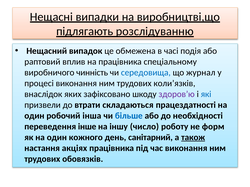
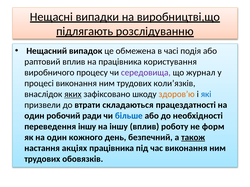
спеціальному: спеціальному -> користування (170, 62)
чинність: чинність -> процесу (92, 73)
середовища colour: blue -> purple (146, 73)
яких underline: none -> present (73, 94)
здоров’ю colour: purple -> orange (177, 94)
інша: інша -> ради (92, 116)
переведення інше: інше -> іншу (87, 127)
іншу число: число -> вплив (144, 127)
санітарний: санітарний -> безпечний (150, 138)
